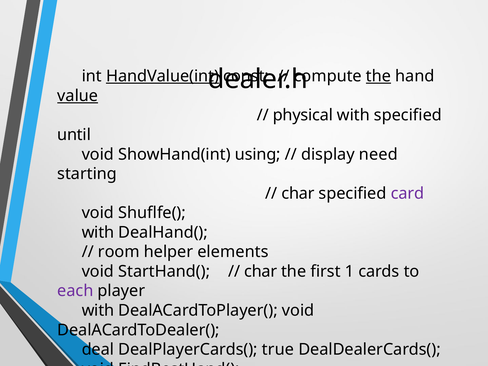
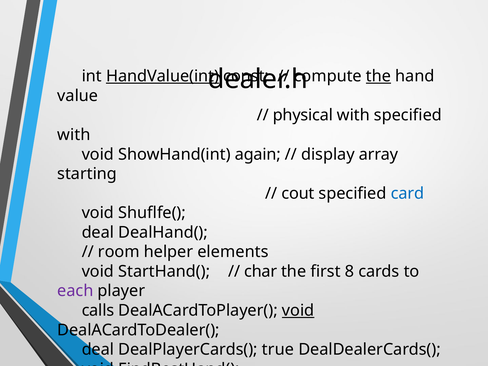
value underline: present -> none (78, 96)
until: until -> with (74, 135)
using: using -> again (258, 154)
need: need -> array (379, 154)
char: char -> cout (298, 193)
card colour: purple -> blue (407, 193)
with: with -> deal (98, 232)
1: 1 -> 8 (349, 271)
with: with -> calls (98, 310)
void underline: none -> present (298, 310)
